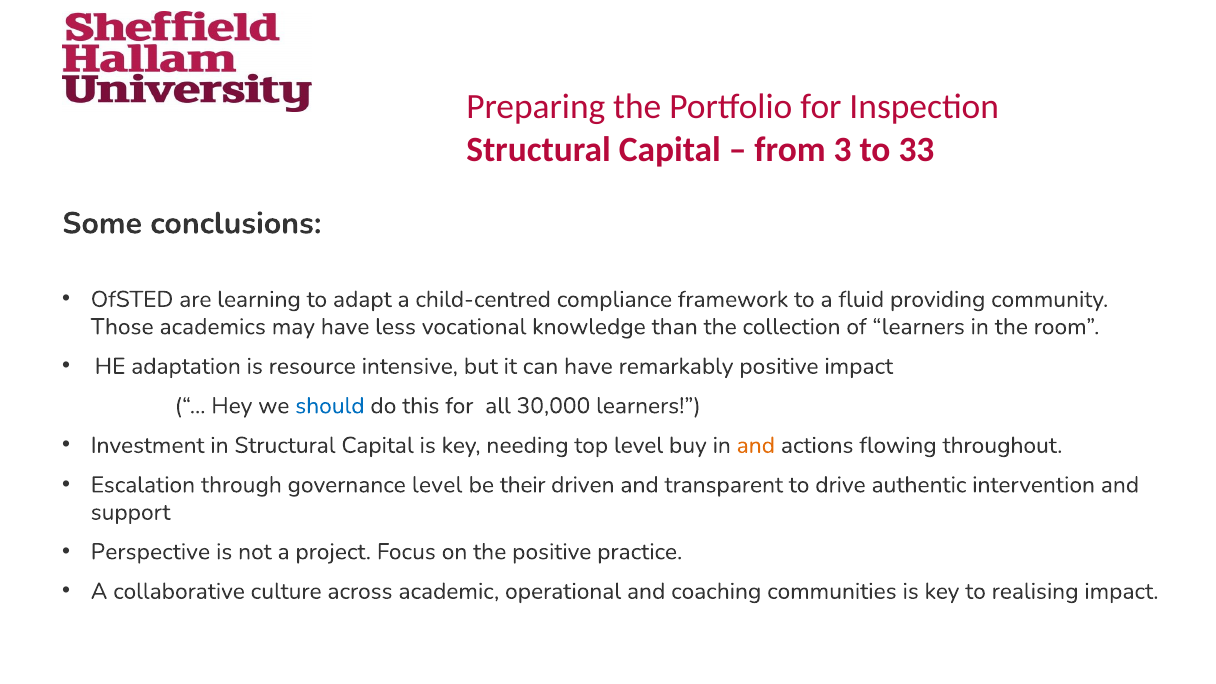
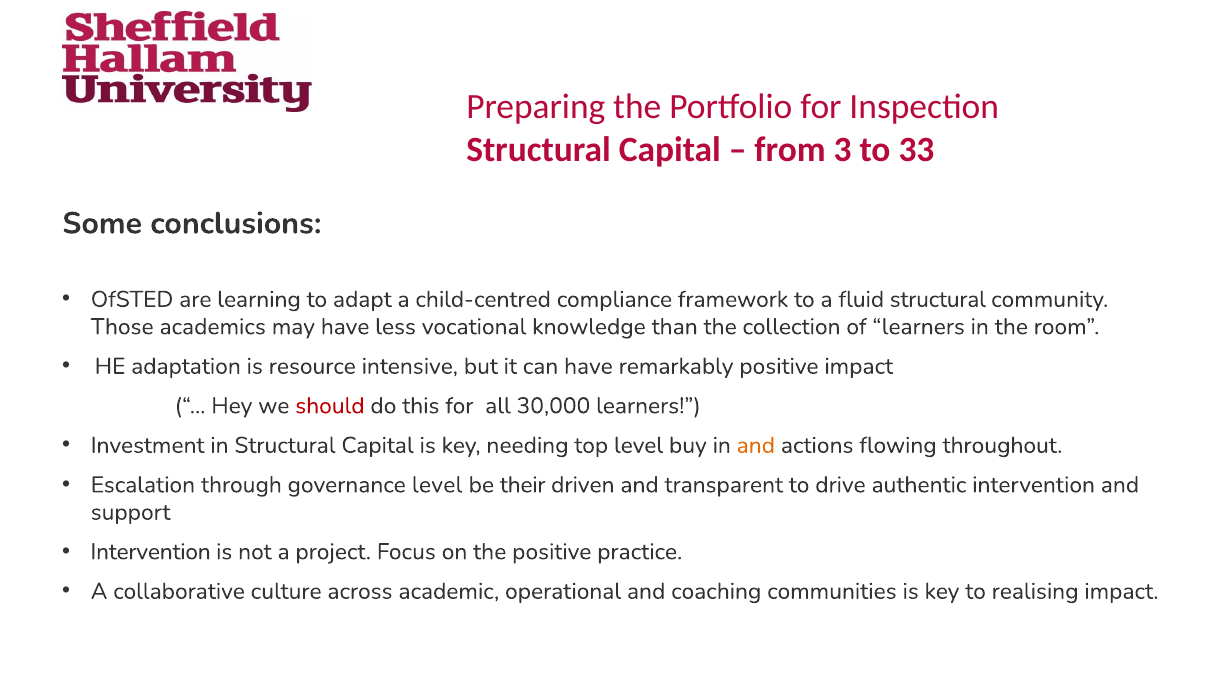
fluid providing: providing -> structural (938, 299)
should colour: blue -> red (330, 406)
Perspective: Perspective -> Intervention (151, 552)
